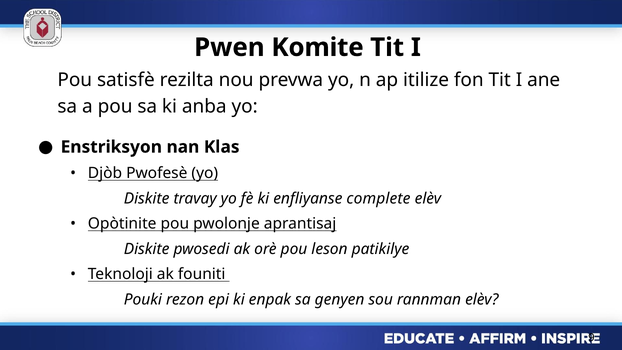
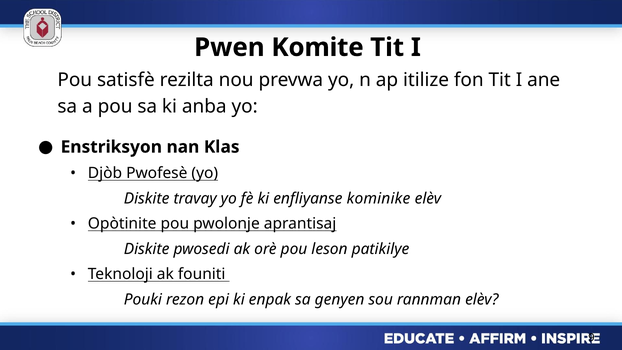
complete: complete -> kominike (378, 198)
